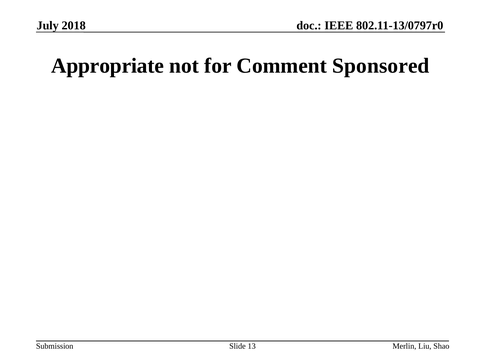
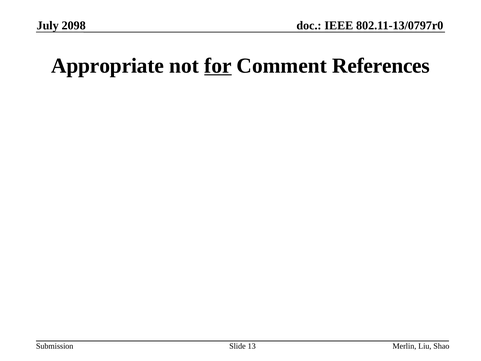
2018: 2018 -> 2098 (74, 26)
for underline: none -> present (218, 66)
Sponsored: Sponsored -> References (381, 66)
